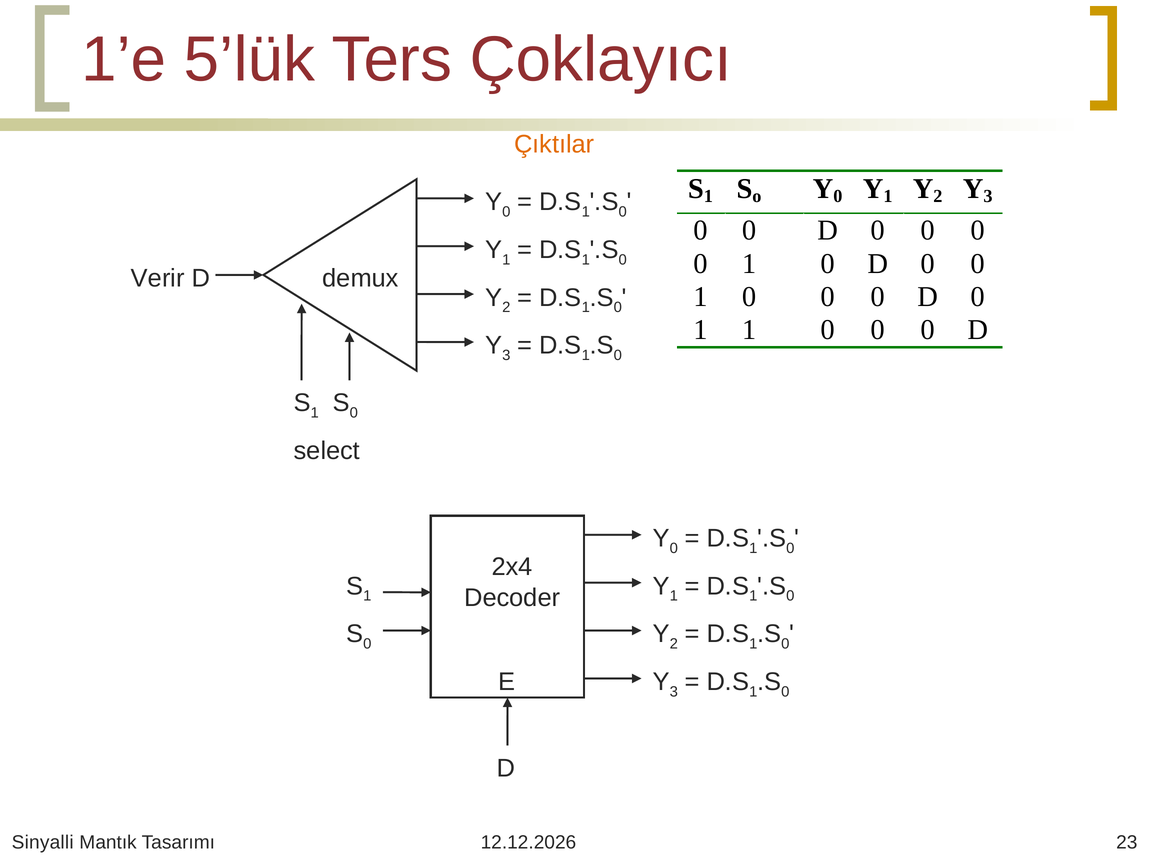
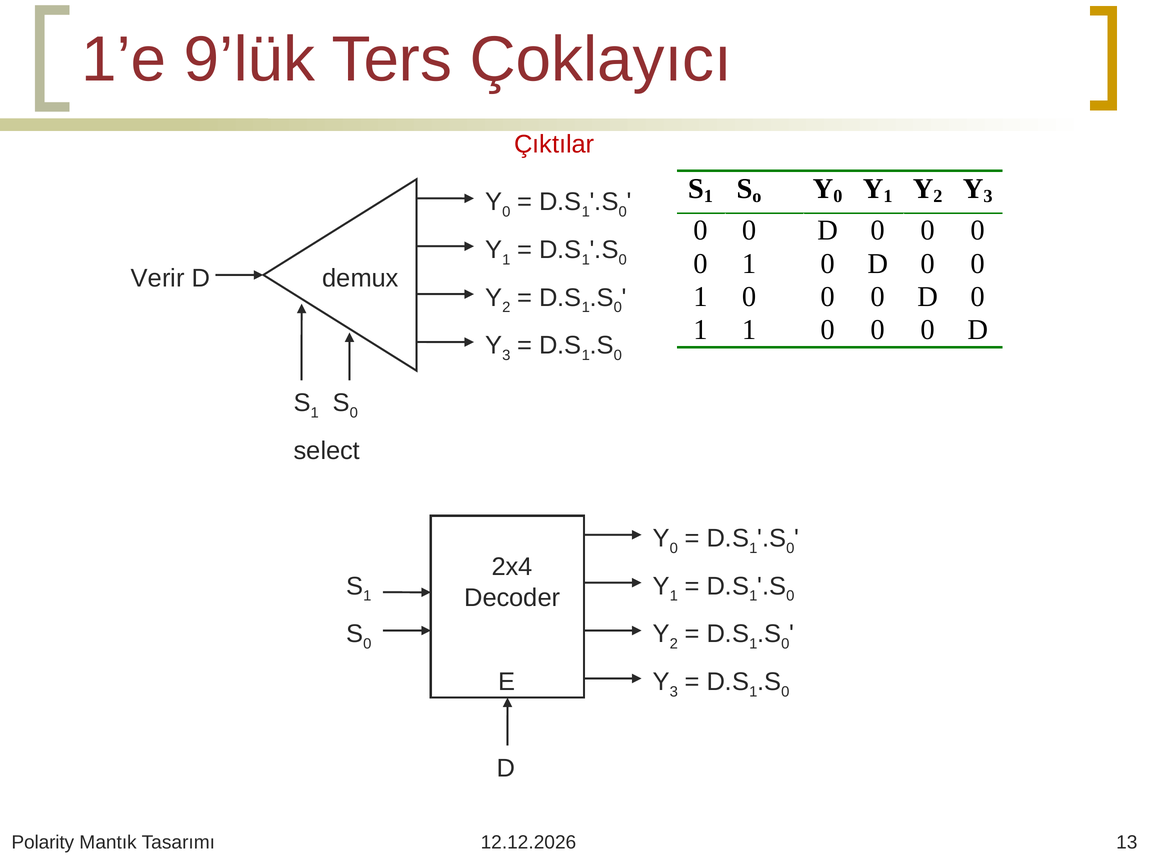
5’lük: 5’lük -> 9’lük (250, 60)
Çıktılar colour: orange -> red (554, 144)
Sinyalli: Sinyalli -> Polarity (43, 842)
23: 23 -> 13 (1127, 842)
